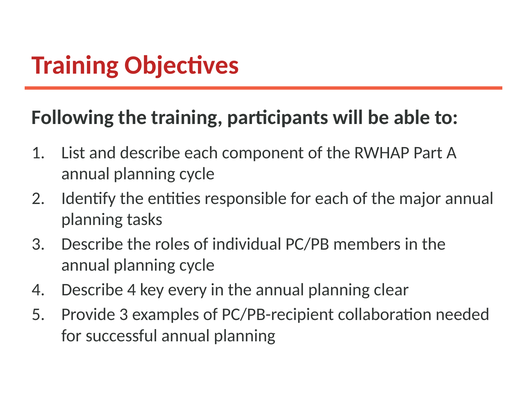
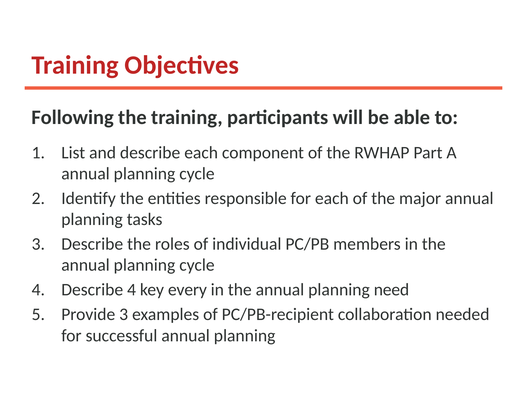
clear: clear -> need (391, 289)
